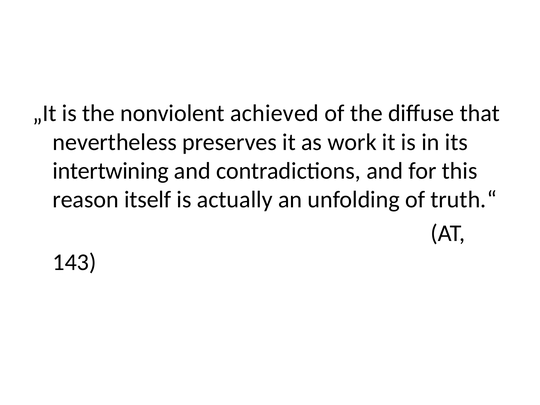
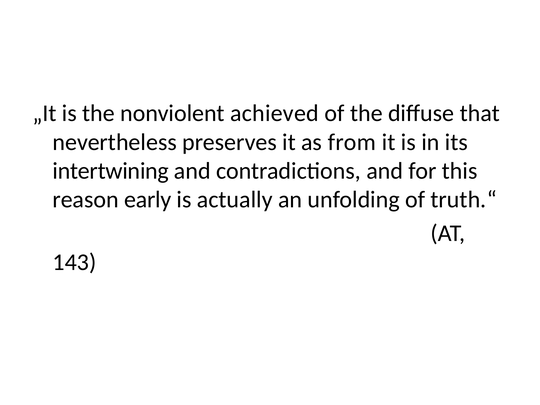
work: work -> from (352, 142)
itself: itself -> early (148, 200)
